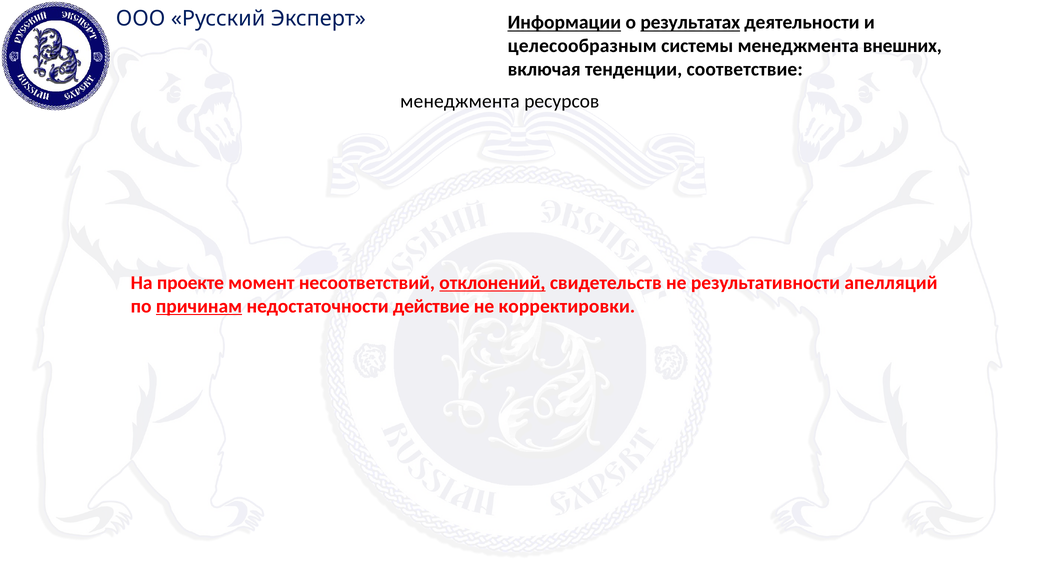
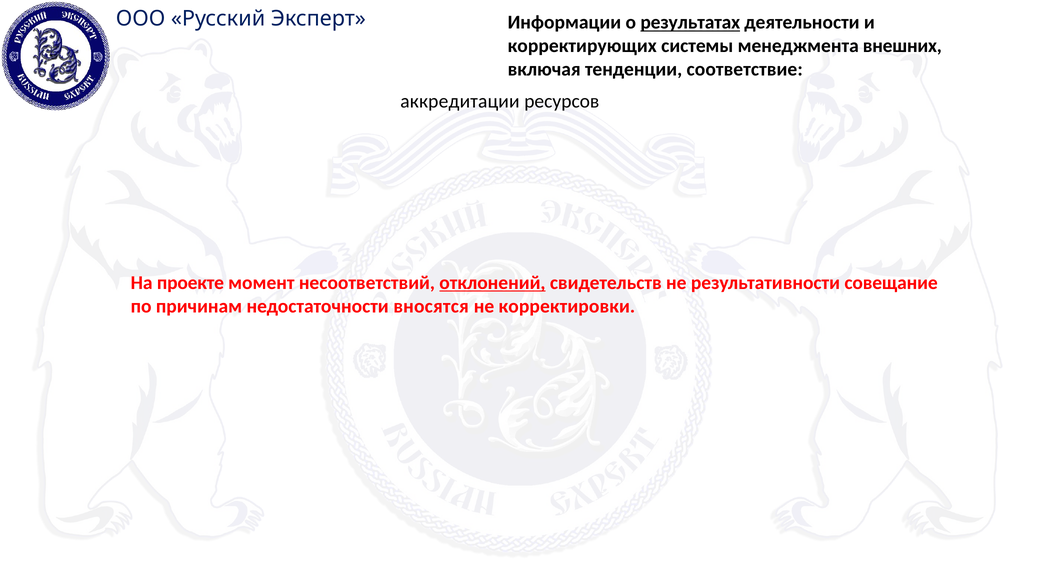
Информации underline: present -> none (564, 22)
целесообразным: целесообразным -> корректирующих (582, 46)
менеджмента: менеджмента -> аккредитации (460, 101)
апелляций: апелляций -> совещание (891, 283)
причинам underline: present -> none (199, 306)
действие: действие -> вносятся (431, 306)
